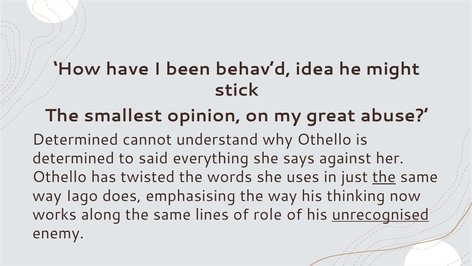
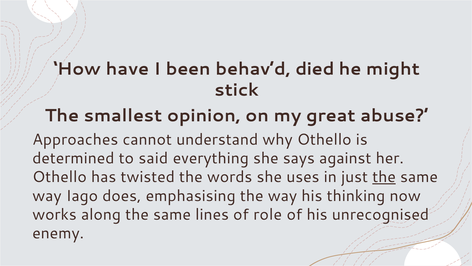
idea: idea -> died (315, 69)
Determined: Determined -> Approaches (75, 139)
unrecognised underline: present -> none (380, 214)
